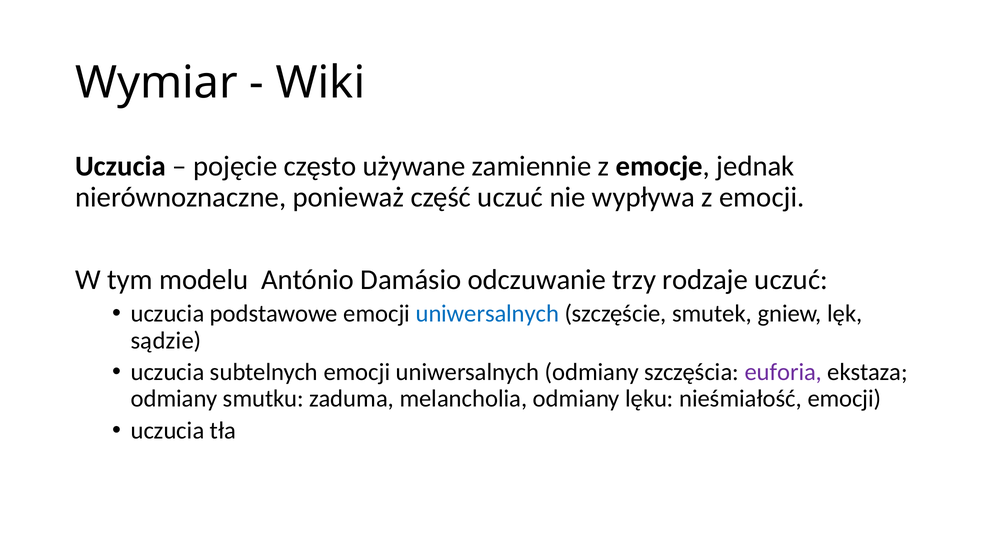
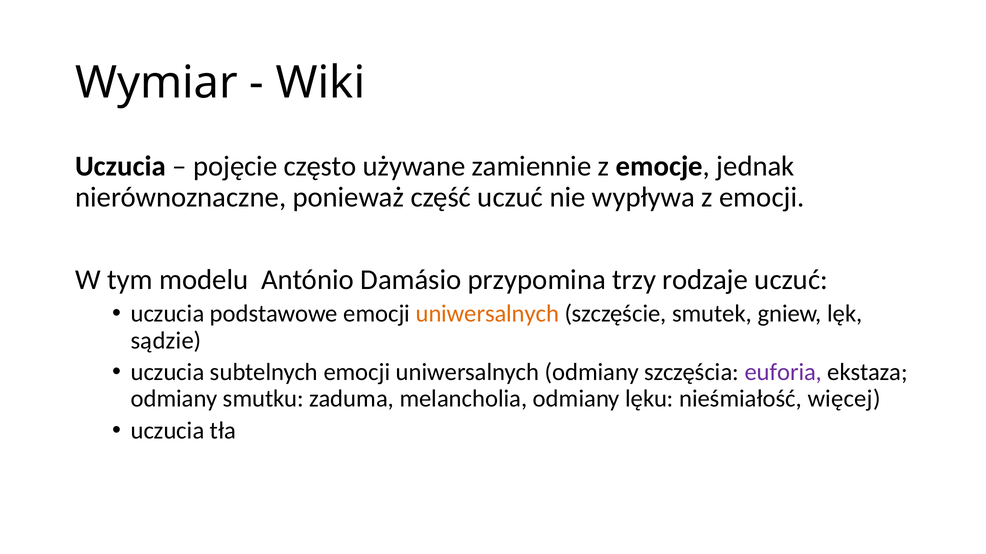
odczuwanie: odczuwanie -> przypomina (537, 280)
uniwersalnych colour: blue -> orange (487, 314)
nieśmiałość emocji: emocji -> więcej (844, 399)
